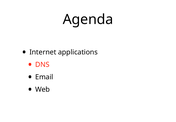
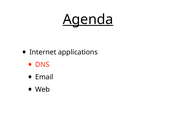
Agenda underline: none -> present (88, 19)
